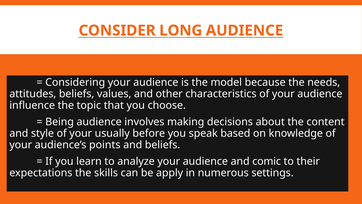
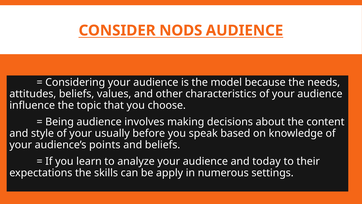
LONG: LONG -> NODS (181, 30)
comic: comic -> today (267, 161)
